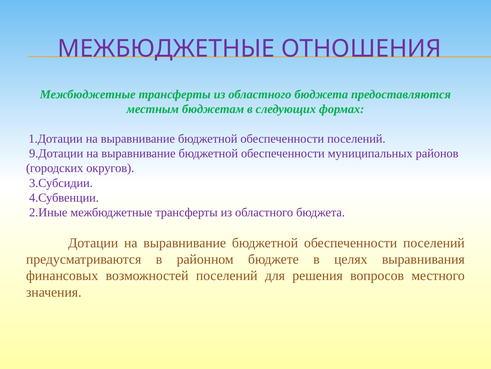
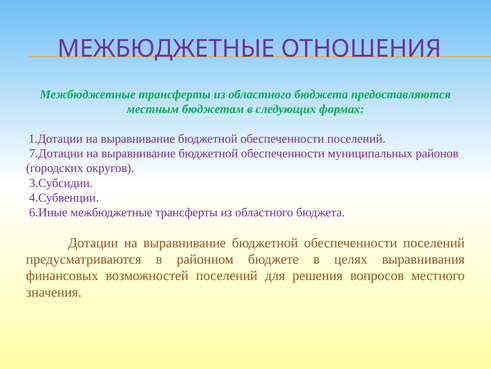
9.Дотации: 9.Дотации -> 7.Дотации (56, 153)
2.Иные: 2.Иные -> 6.Иные (48, 212)
